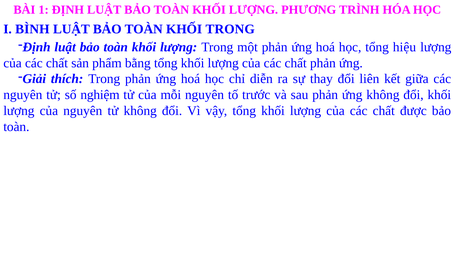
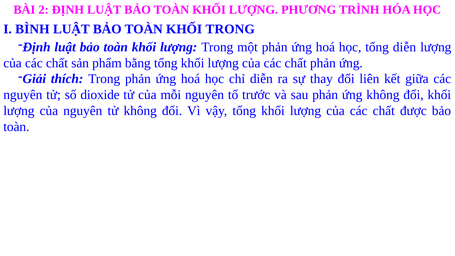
1: 1 -> 2 (44, 10)
tổng hiệu: hiệu -> diễn (404, 47)
nghiệm: nghiệm -> dioxide (100, 95)
